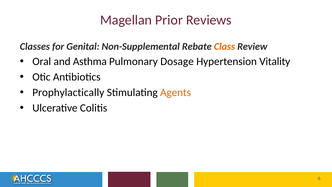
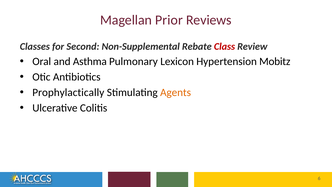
Genital: Genital -> Second (83, 46)
Class colour: orange -> red (224, 46)
Dosage: Dosage -> Lexicon (177, 61)
Vitality: Vitality -> Mobitz (275, 61)
